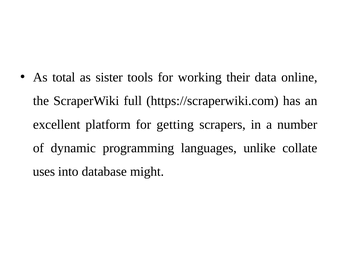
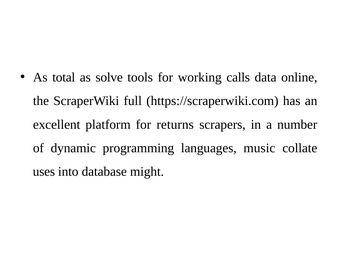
sister: sister -> solve (109, 77)
their: their -> calls (238, 77)
getting: getting -> returns (175, 125)
unlike: unlike -> music (259, 148)
